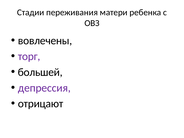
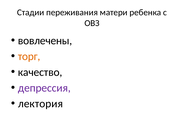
торг colour: purple -> orange (29, 56)
большей: большей -> качество (40, 72)
отрицают: отрицают -> лектория (40, 104)
